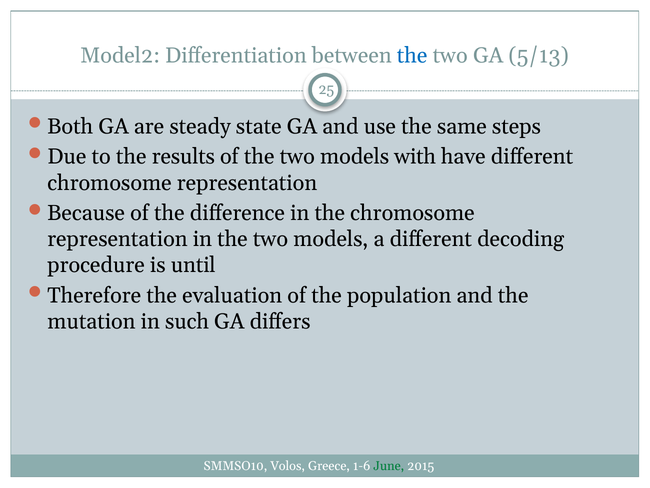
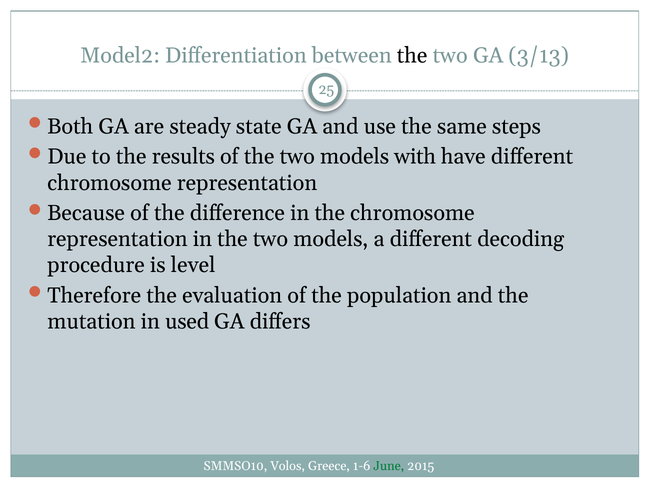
the colour: blue -> black (412, 55)
5/13: 5/13 -> 3/13 (539, 55)
until: until -> level (193, 265)
such: such -> used (187, 321)
